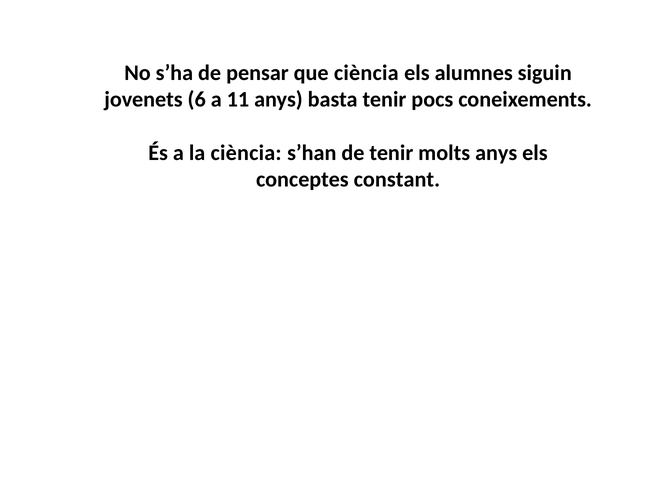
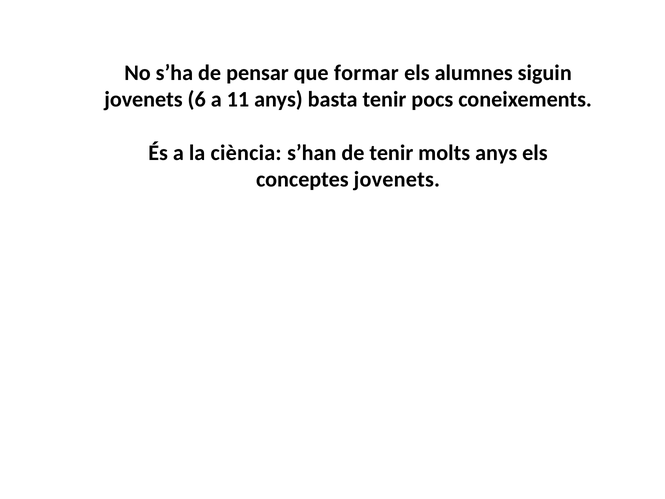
que ciència: ciència -> formar (366, 73)
conceptes constant: constant -> jovenets (397, 179)
